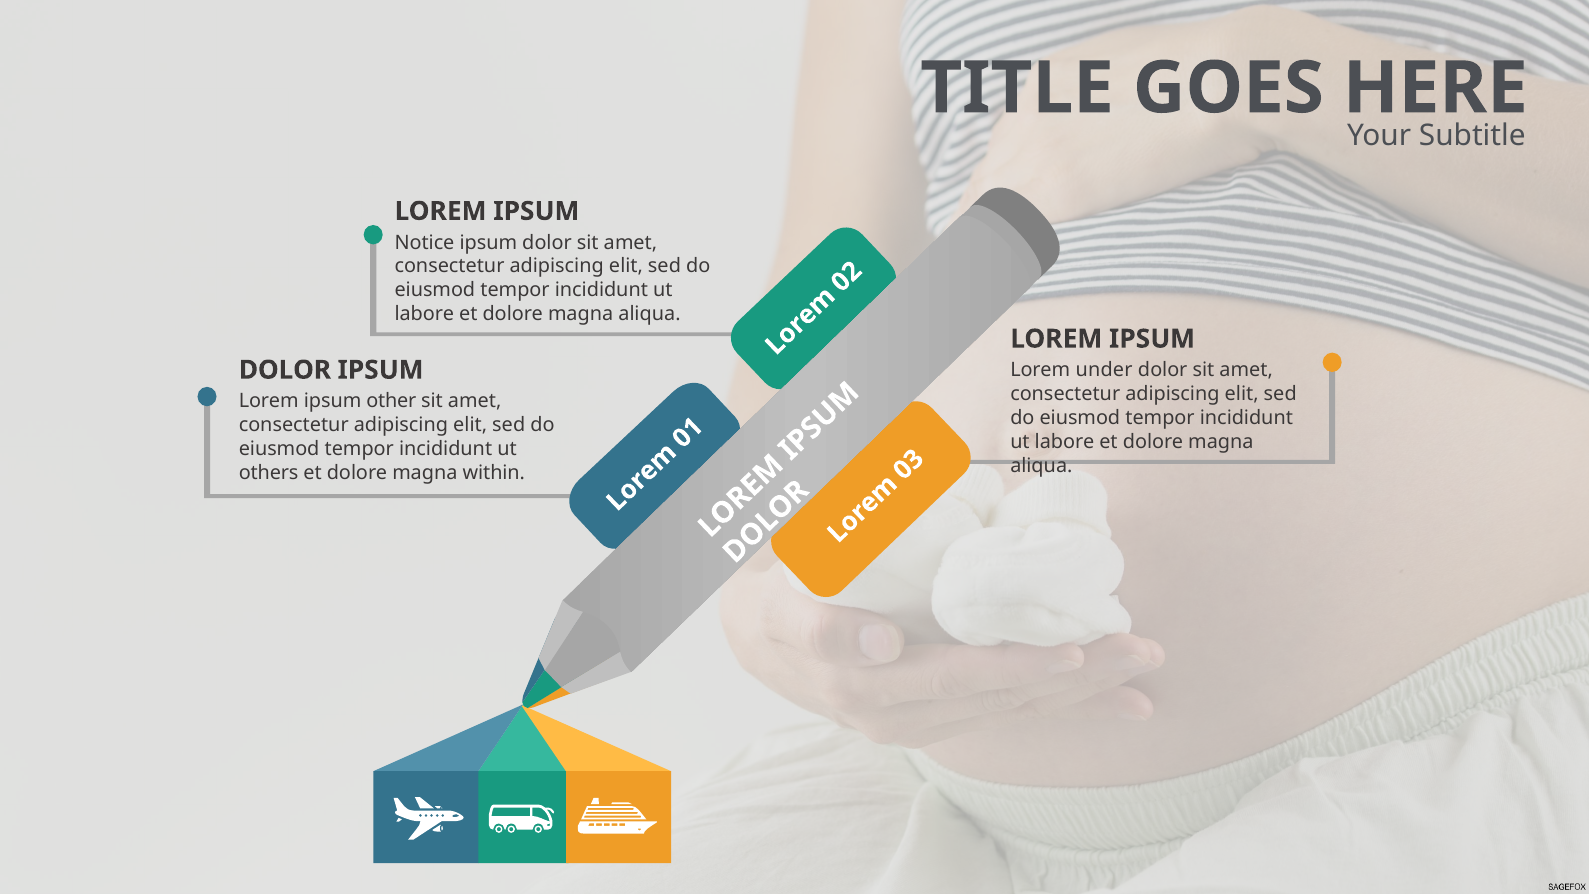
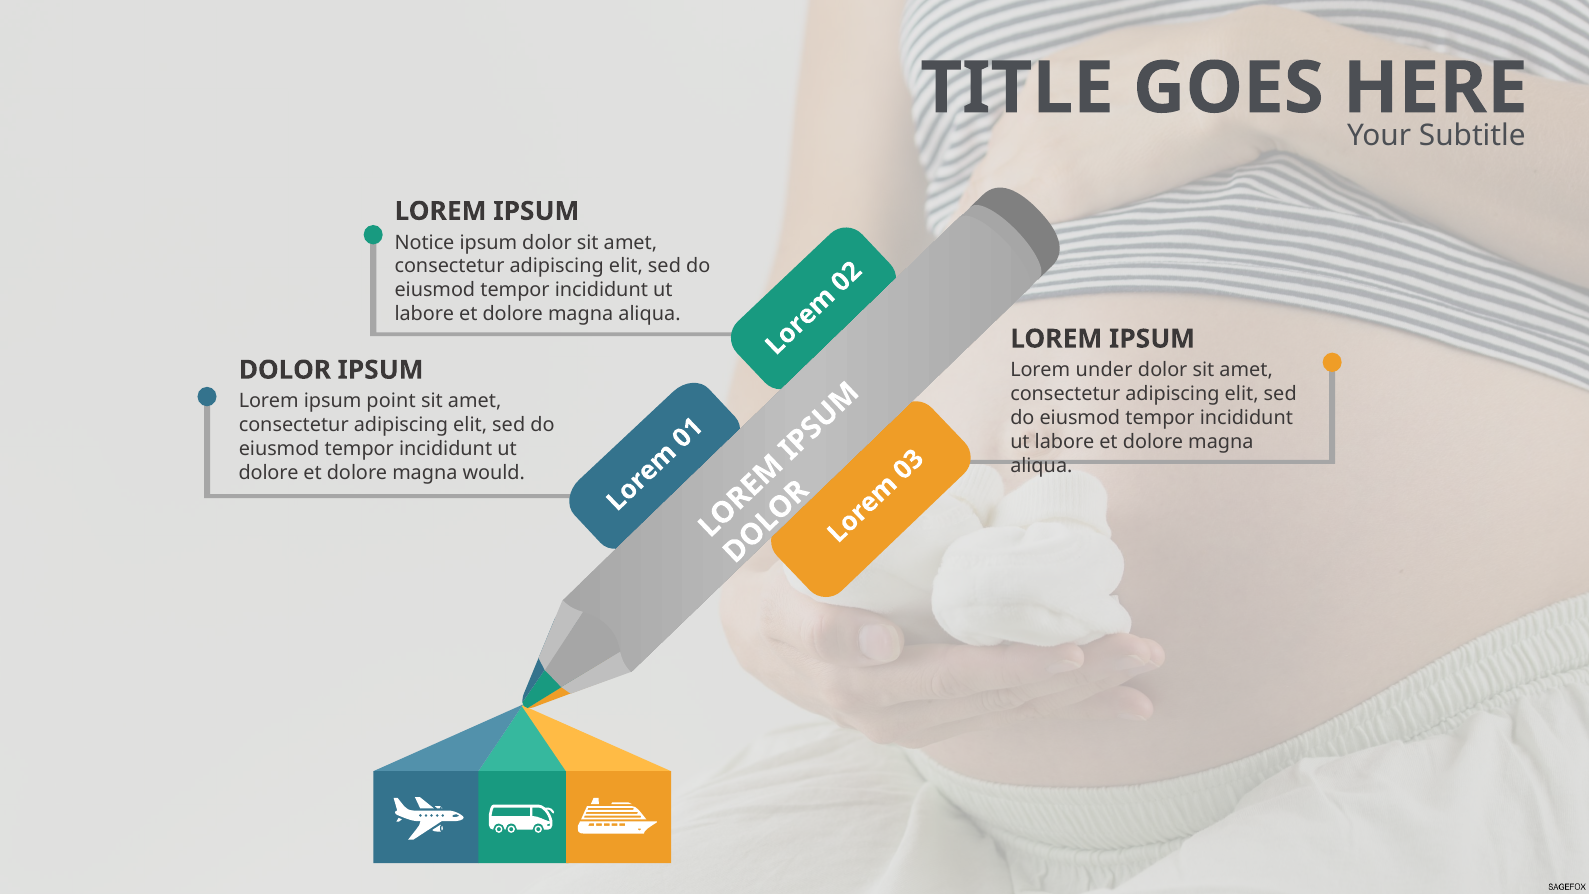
other: other -> point (391, 401)
others: others -> dolore (269, 473)
within: within -> would (494, 473)
